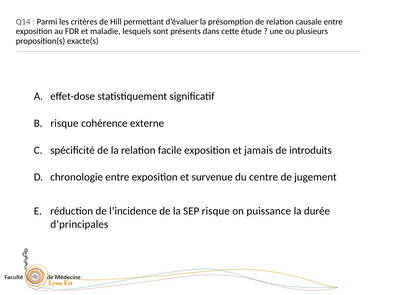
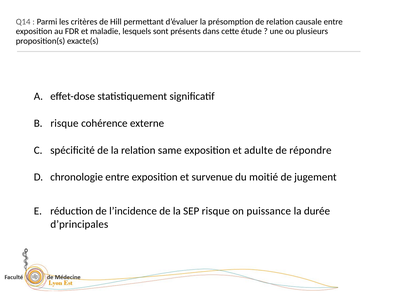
facile: facile -> same (170, 150)
jamais: jamais -> adulte (259, 150)
introduits: introduits -> répondre (310, 150)
centre: centre -> moitié (264, 177)
